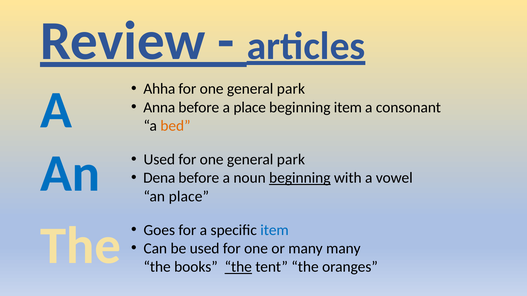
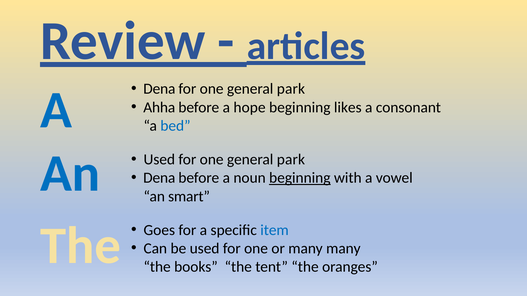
Ahha: Ahha -> Dena (159, 89)
Anna: Anna -> Ahha (159, 107)
a place: place -> hope (250, 107)
beginning item: item -> likes (348, 107)
bed colour: orange -> blue (175, 126)
an place: place -> smart (189, 197)
the underline: present -> none (238, 267)
